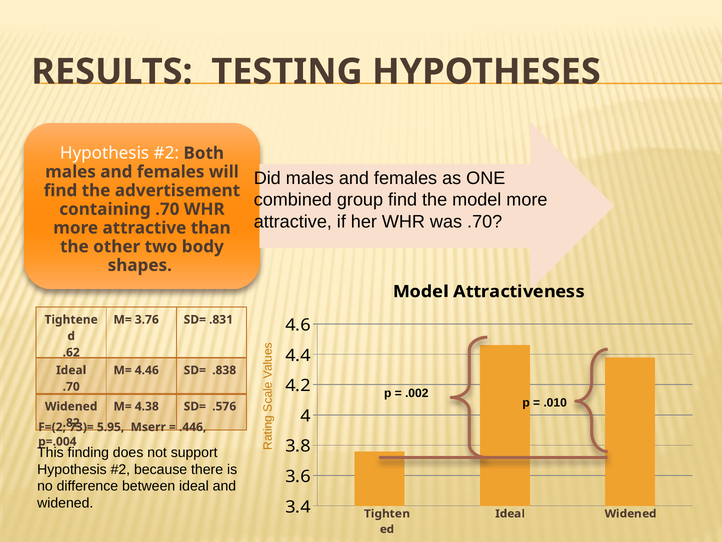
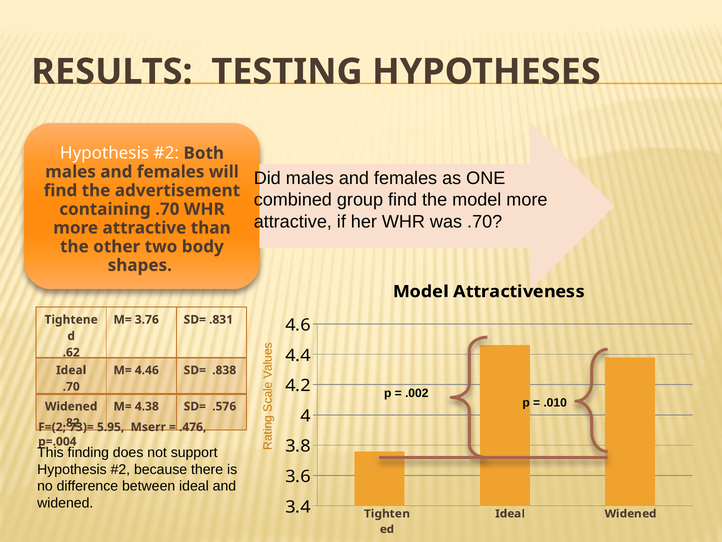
.446: .446 -> .476 (193, 427)
